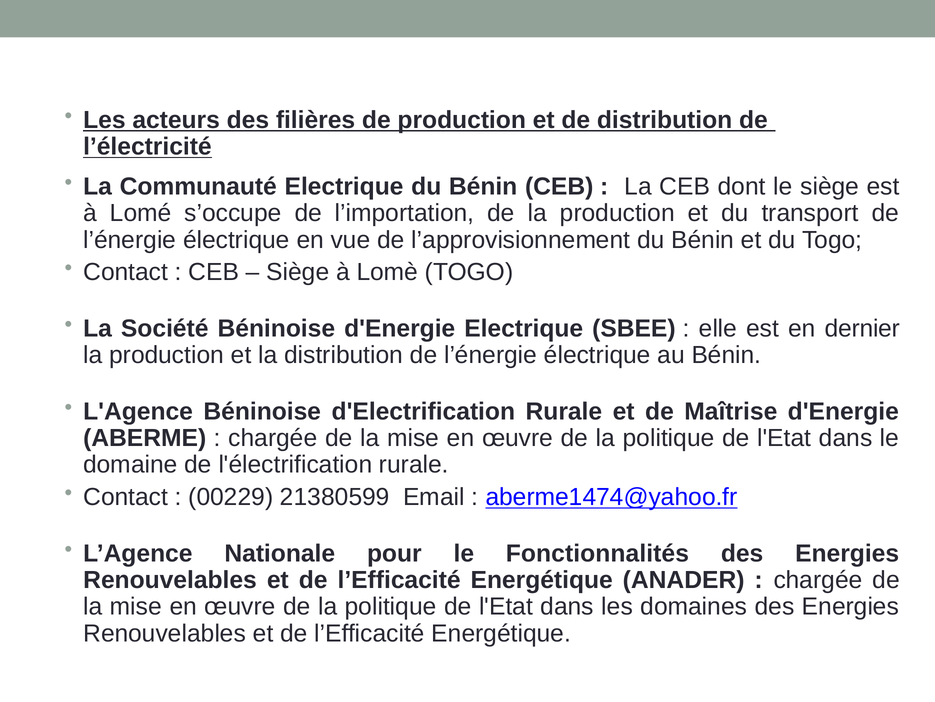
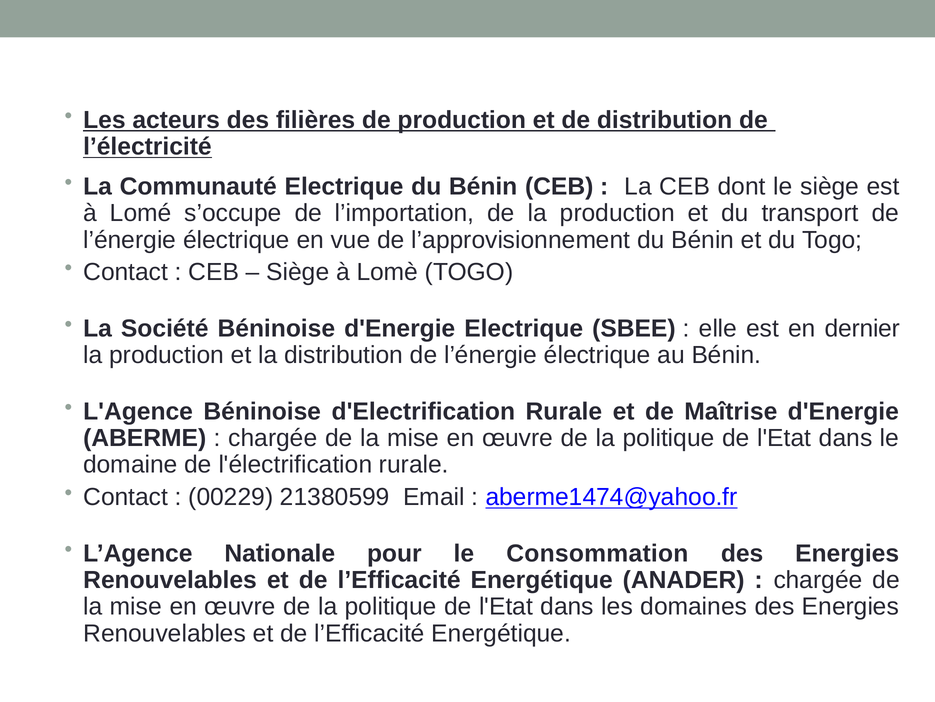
Fonctionnalités: Fonctionnalités -> Consommation (597, 553)
